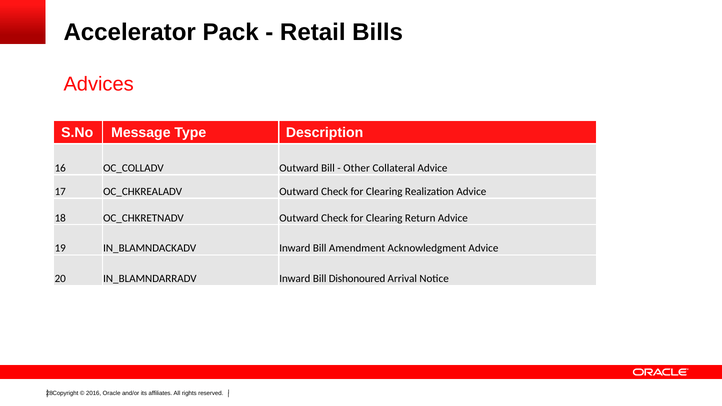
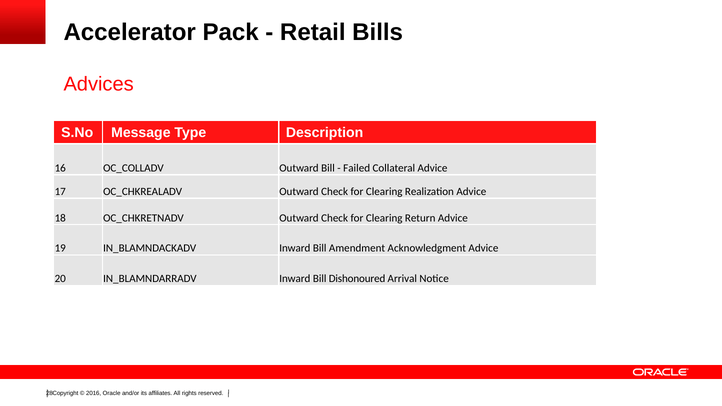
Other: Other -> Failed (357, 168)
